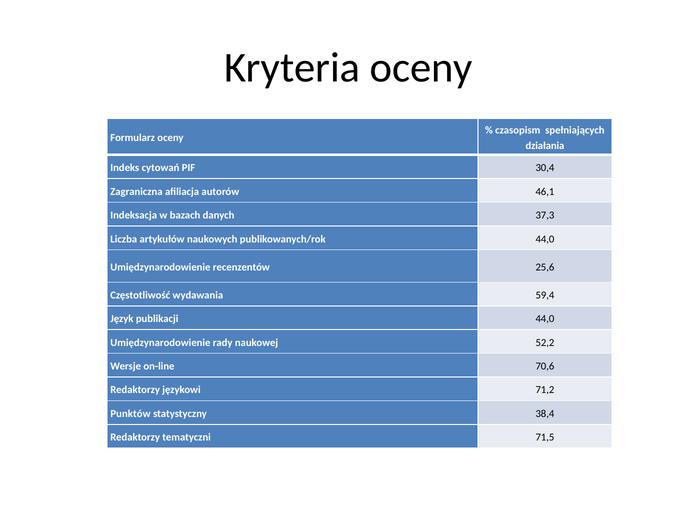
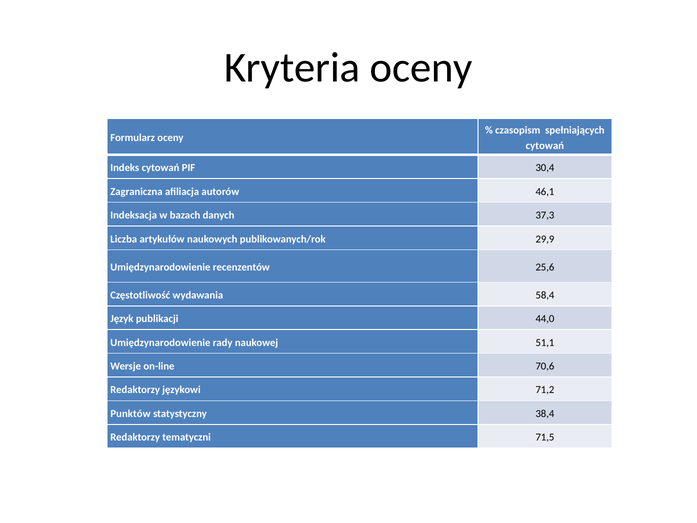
działania: działania -> cytowań (545, 145)
publikowanych/rok 44,0: 44,0 -> 29,9 (545, 239)
59,4: 59,4 -> 58,4 (545, 295)
52,2: 52,2 -> 51,1 (545, 342)
